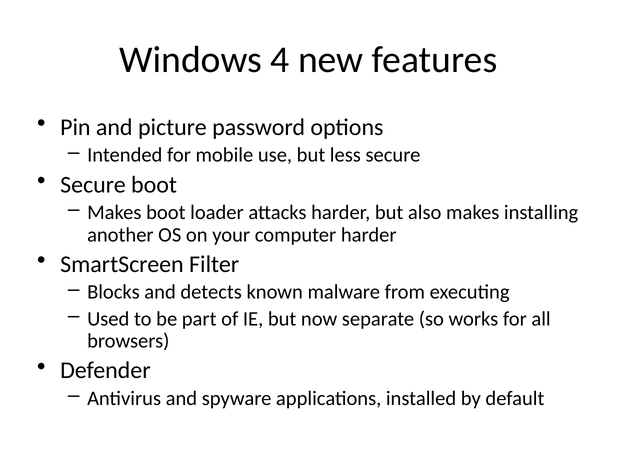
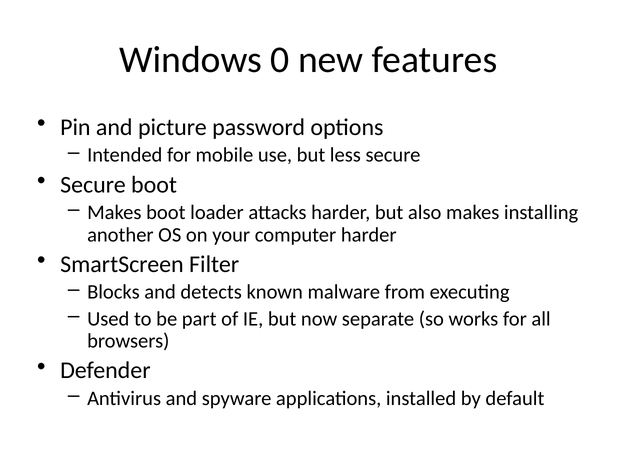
4: 4 -> 0 (280, 60)
